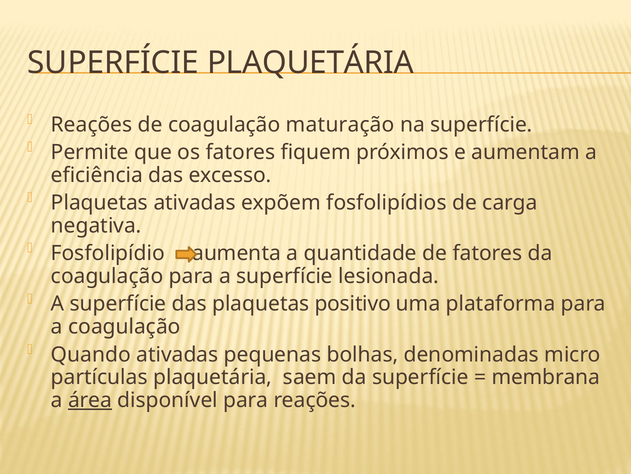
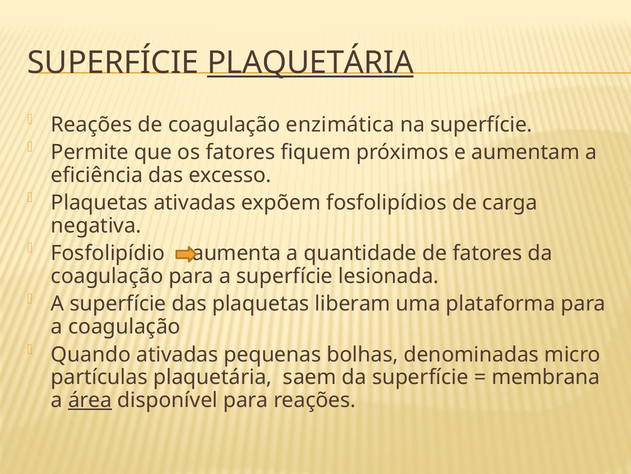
PLAQUETÁRIA underline: none -> present (310, 63)
maturação: maturação -> enzimática (340, 124)
positivo: positivo -> liberam (353, 304)
